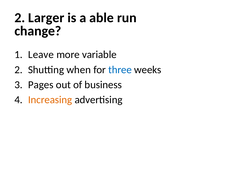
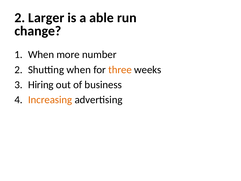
Leave: Leave -> When (41, 55)
variable: variable -> number (99, 55)
three colour: blue -> orange (120, 70)
Pages: Pages -> Hiring (41, 85)
